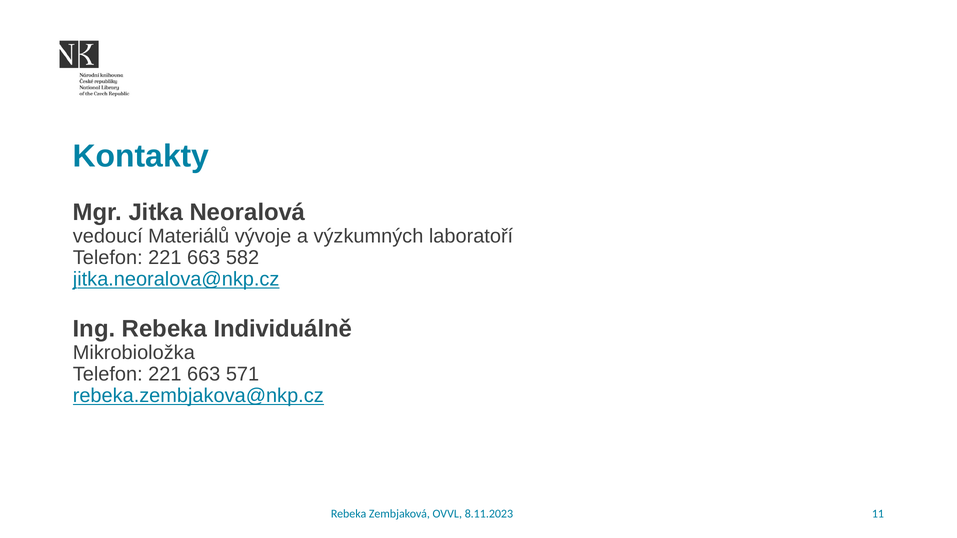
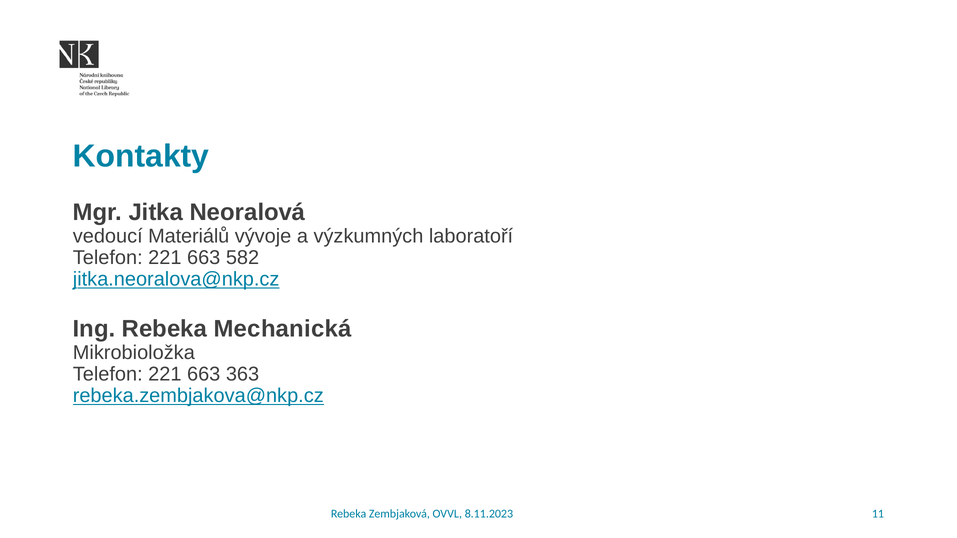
Individuálně: Individuálně -> Mechanická (283, 329)
571: 571 -> 363 (243, 374)
